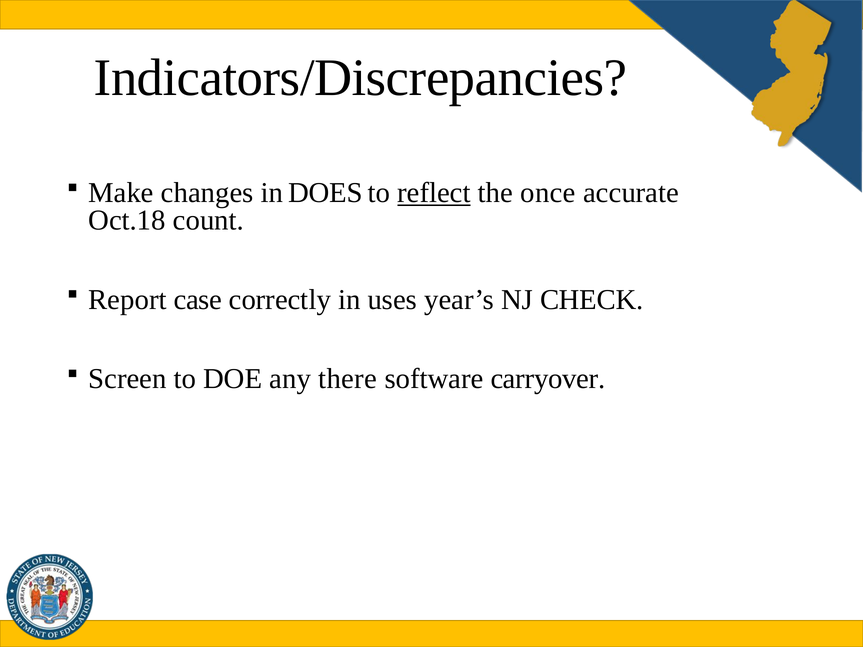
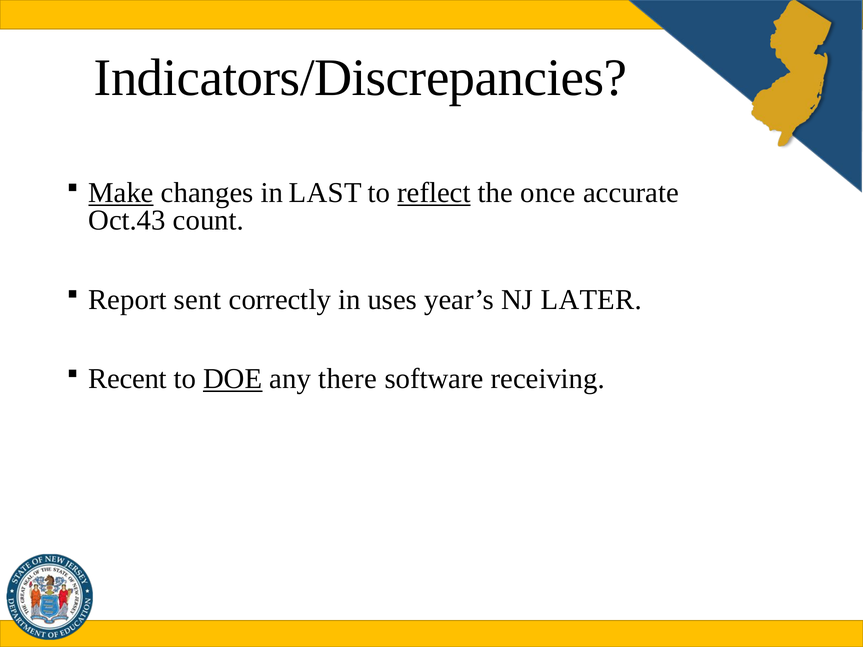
Make underline: none -> present (121, 193)
DOES: DOES -> LAST (325, 193)
Oct.18: Oct.18 -> Oct.43 (127, 221)
case: case -> sent (198, 300)
CHECK: CHECK -> LATER (591, 300)
Screen: Screen -> Recent (128, 379)
DOE underline: none -> present (233, 379)
carryover: carryover -> receiving (548, 379)
